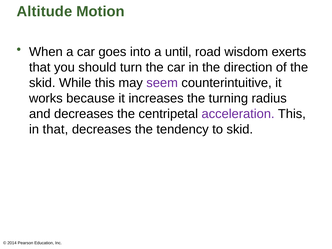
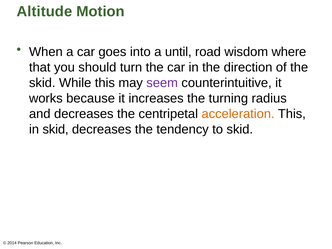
exerts: exerts -> where (289, 52)
acceleration colour: purple -> orange (238, 114)
in that: that -> skid (56, 129)
